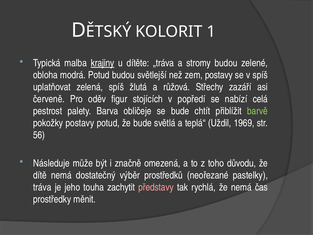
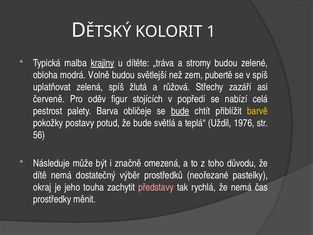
modrá Potud: Potud -> Volně (99, 75)
zem postavy: postavy -> pubertě (219, 75)
bude underline: none -> present (180, 111)
barvě colour: light green -> yellow (257, 111)
1969: 1969 -> 1976 (244, 123)
tráva: tráva -> okraj (42, 187)
